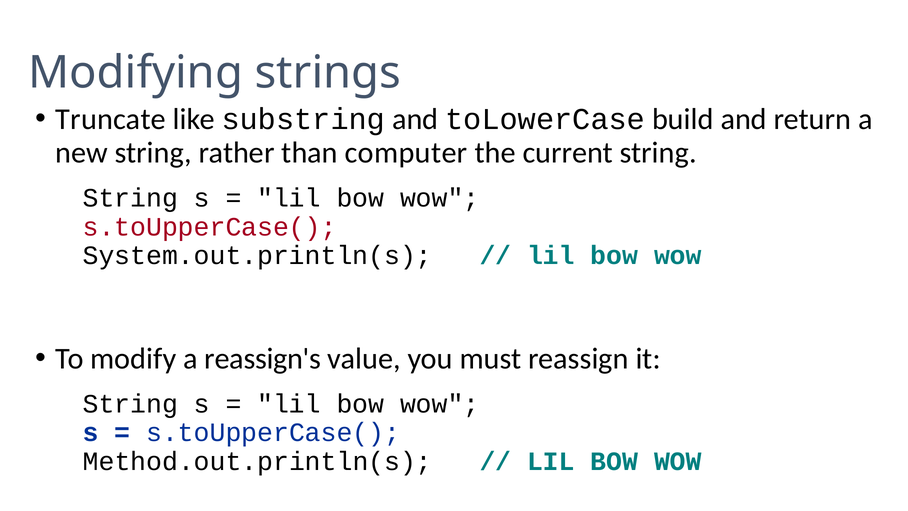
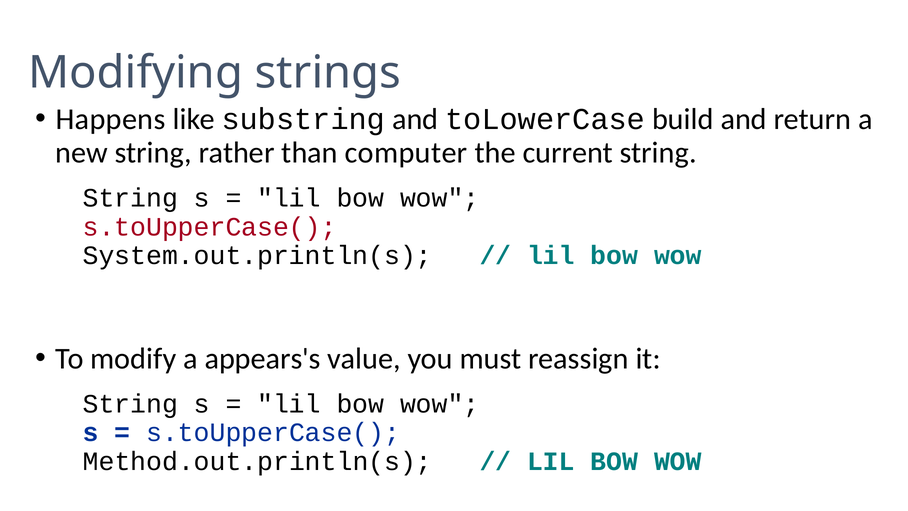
Truncate: Truncate -> Happens (111, 119)
reassign's: reassign's -> appears's (263, 359)
